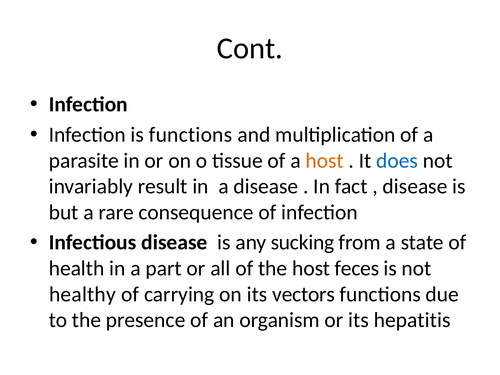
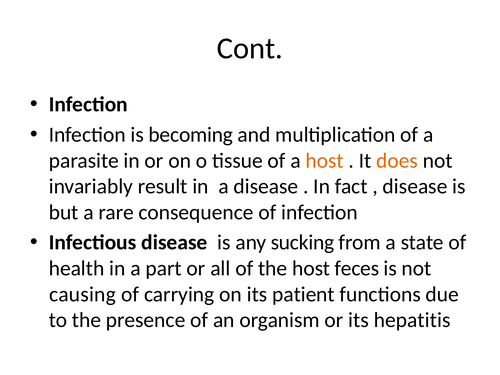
is functions: functions -> becoming (191, 135)
does colour: blue -> orange (397, 161)
healthy: healthy -> causing (82, 294)
vectors: vectors -> patient (303, 294)
